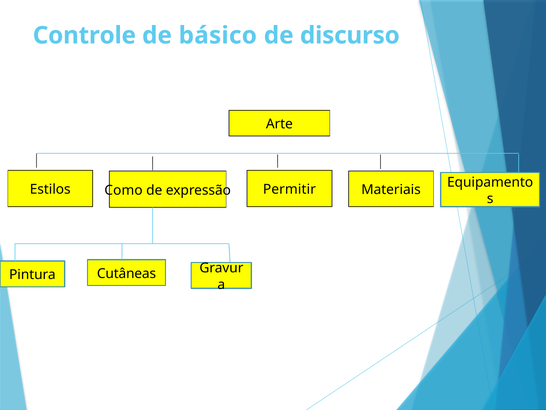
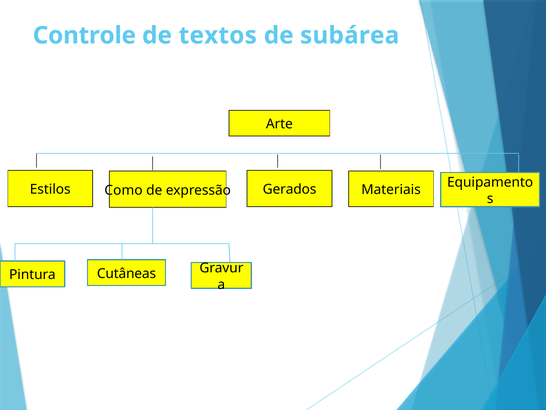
básico: básico -> textos (218, 35)
discurso: discurso -> subárea (350, 35)
Permitir: Permitir -> Gerados (290, 189)
